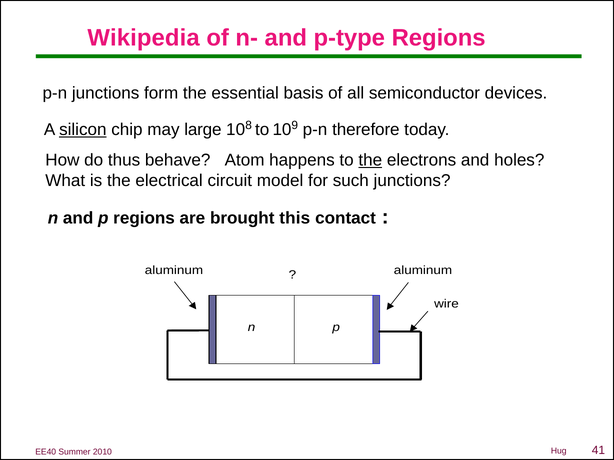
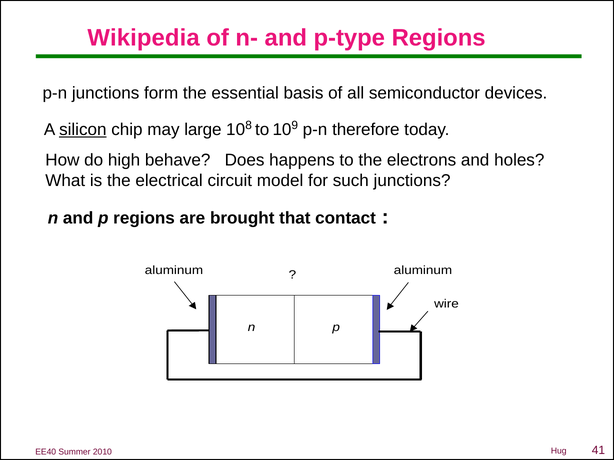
thus: thus -> high (124, 160)
Atom: Atom -> Does (245, 160)
the underline: present -> none (370, 160)
this: this -> that (295, 218)
